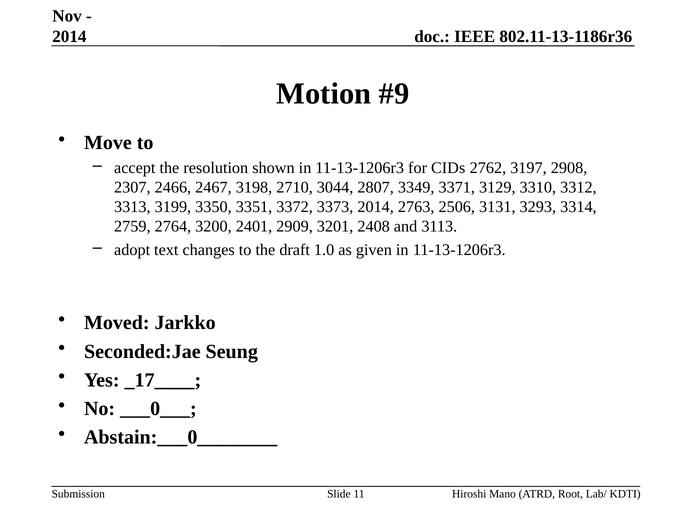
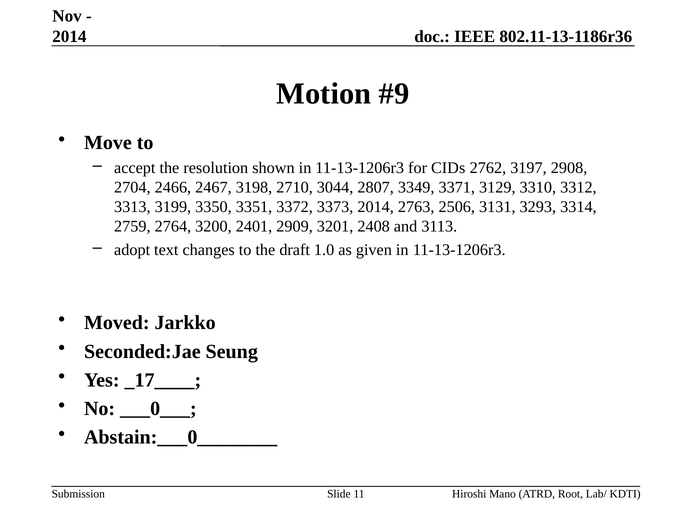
2307: 2307 -> 2704 (132, 187)
